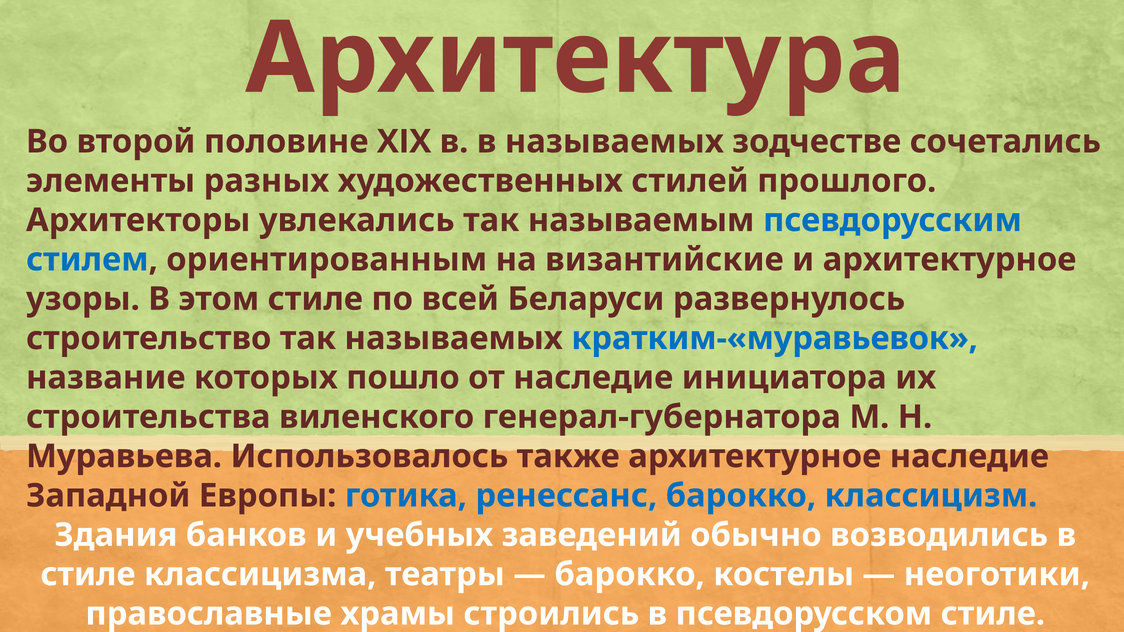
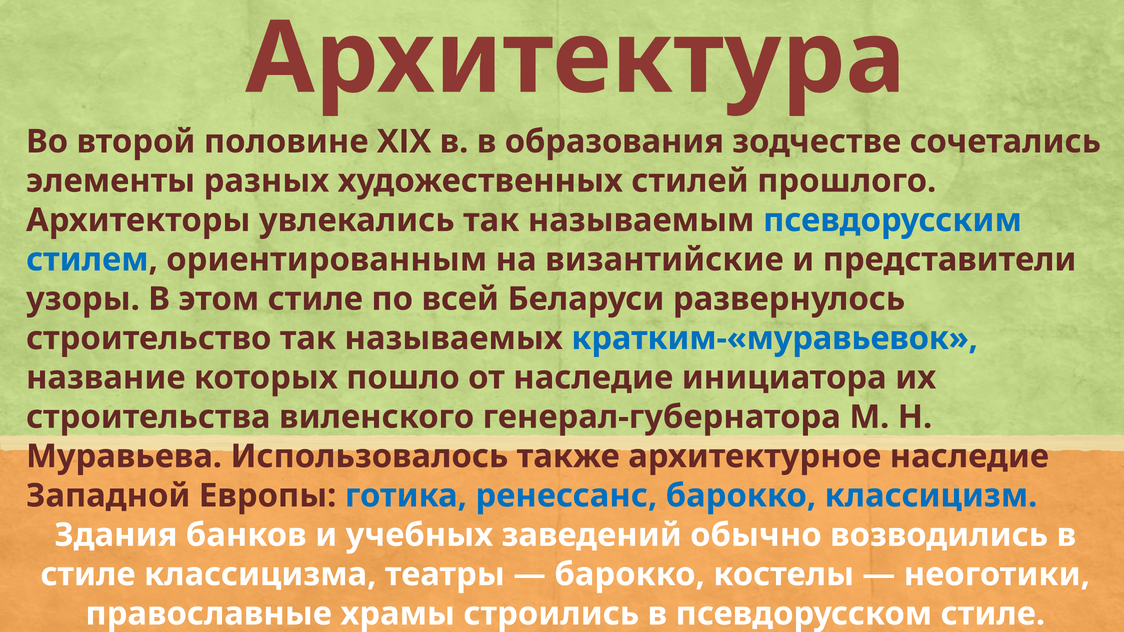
в называемых: называемых -> образования (614, 142)
и архитектурное: архитектурное -> представители (950, 260)
